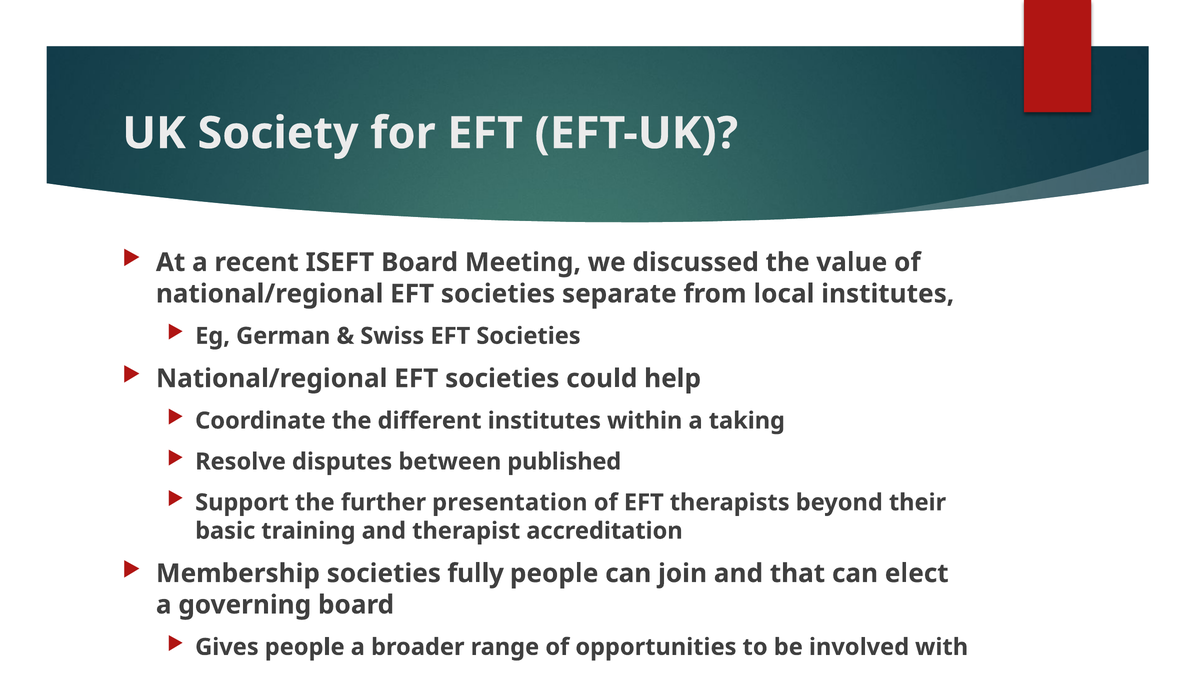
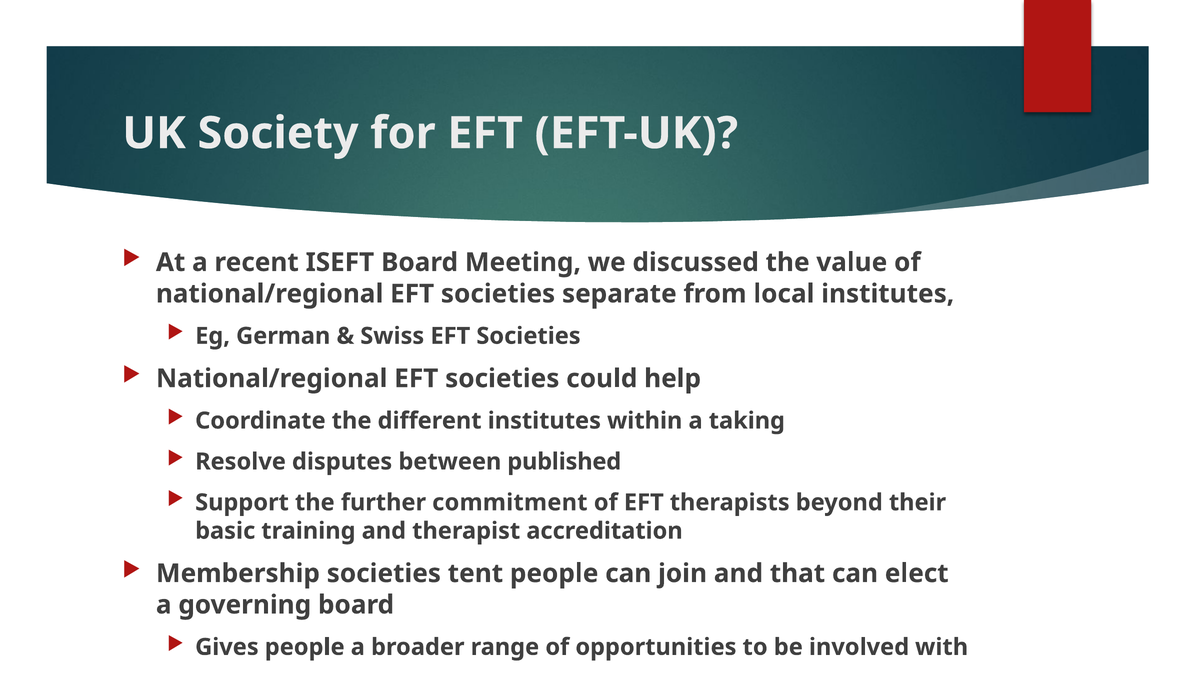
presentation: presentation -> commitment (510, 502)
fully: fully -> tent (475, 573)
